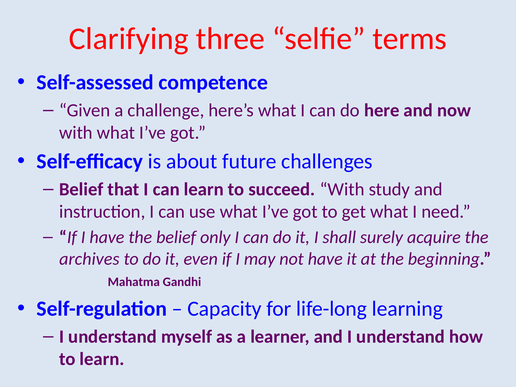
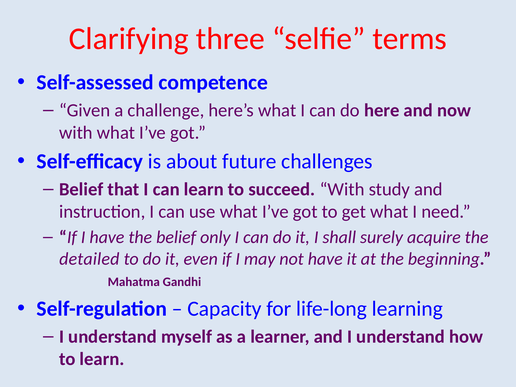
archives: archives -> detailed (89, 259)
